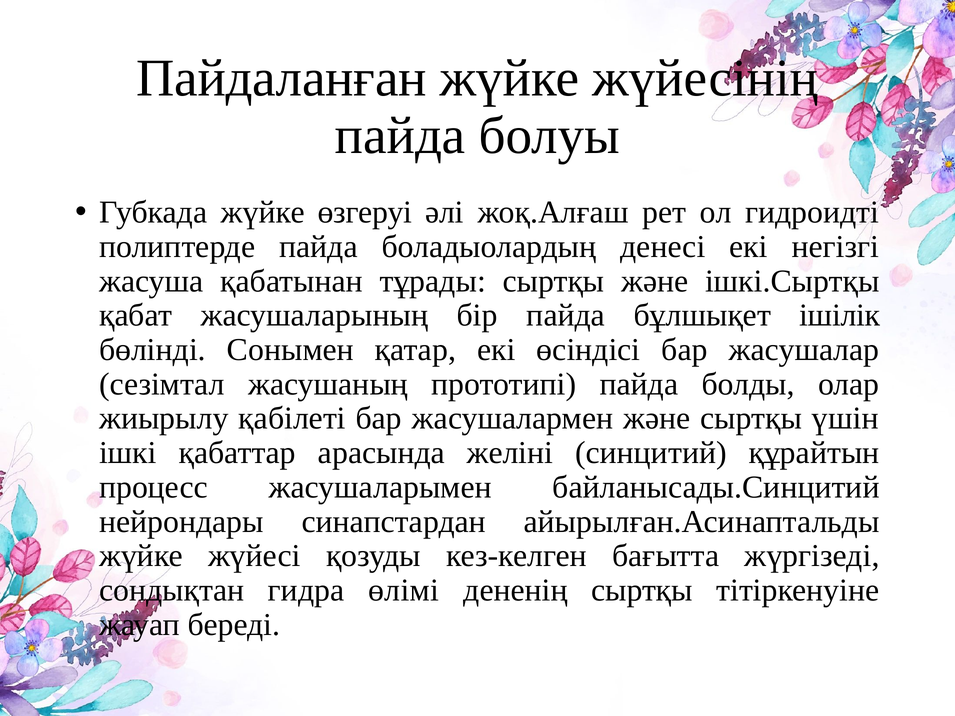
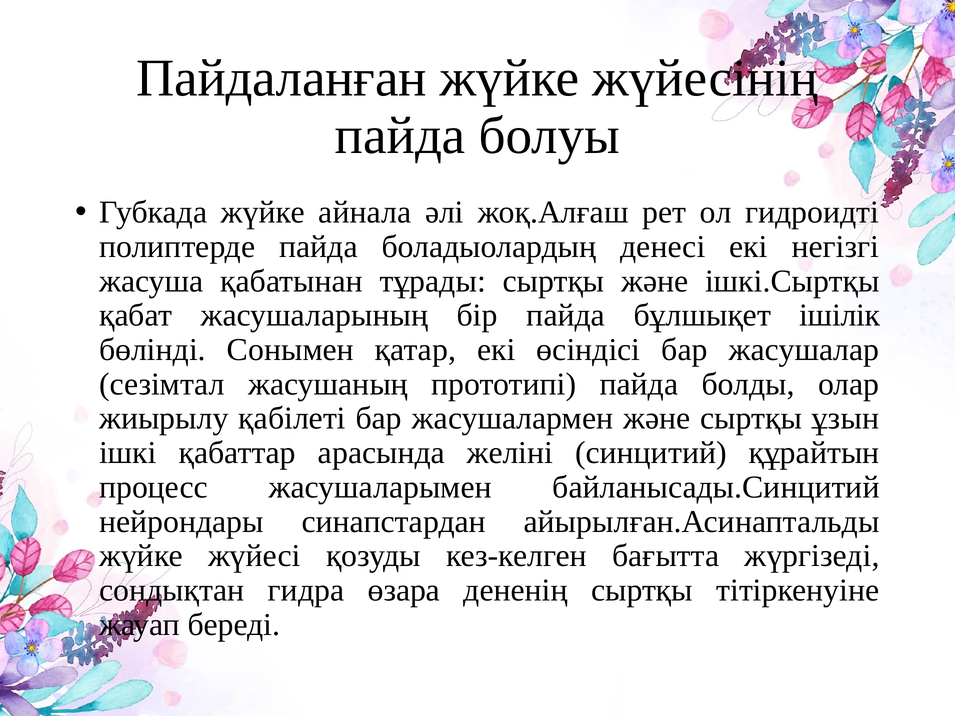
өзгеруі: өзгеруі -> айнала (365, 212)
үшін: үшін -> ұзын (846, 419)
өлімі: өлімі -> өзара (404, 590)
